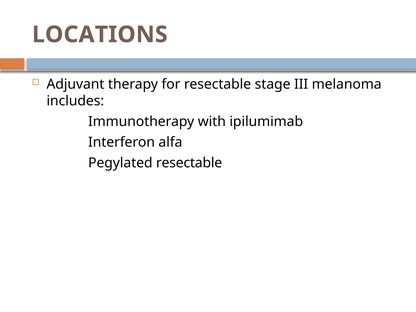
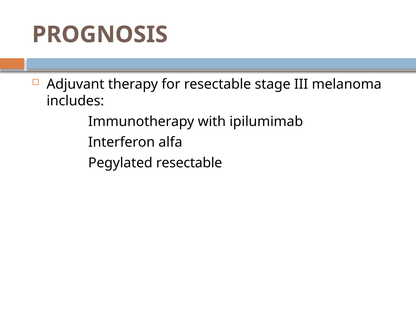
LOCATIONS: LOCATIONS -> PROGNOSIS (100, 35)
